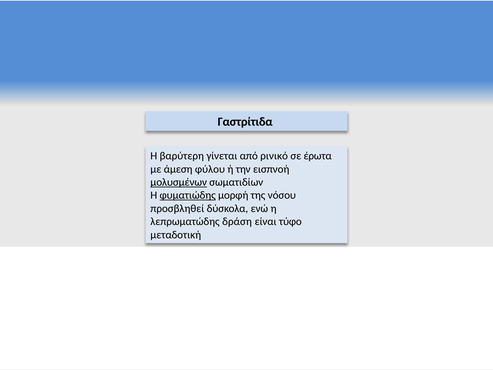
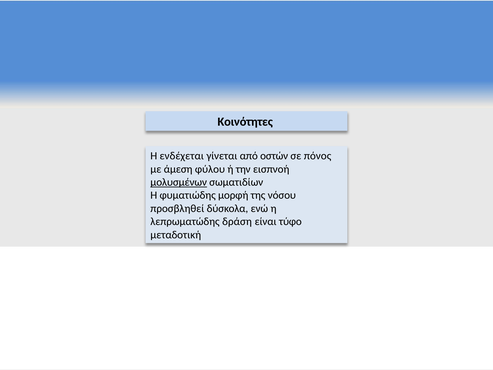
Γαστρίτιδα: Γαστρίτιδα -> Κοινότητες (245, 122)
βαρύτερη: βαρύτερη -> ενδέχεται (182, 156)
ρινικό: ρινικό -> οστών (274, 156)
έρωτα: έρωτα -> πόνος (318, 156)
φυματιώδης underline: present -> none (188, 195)
